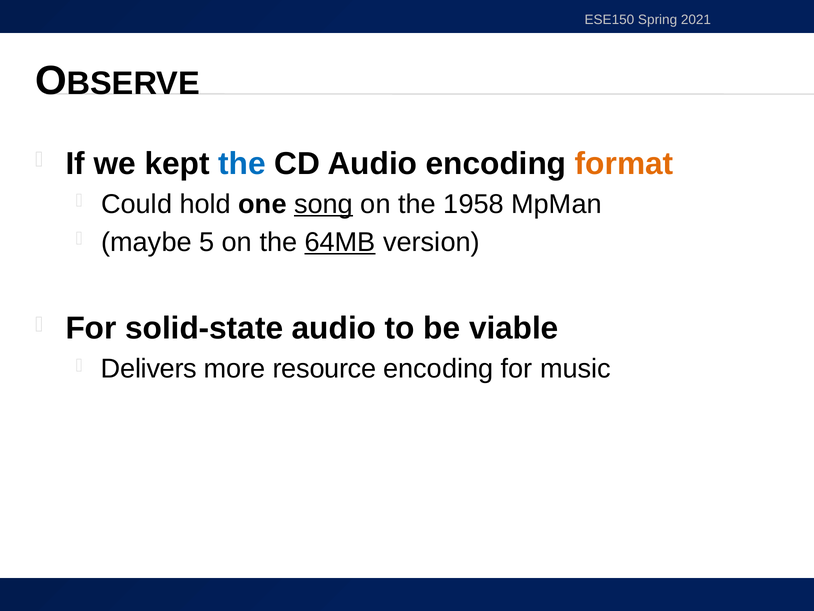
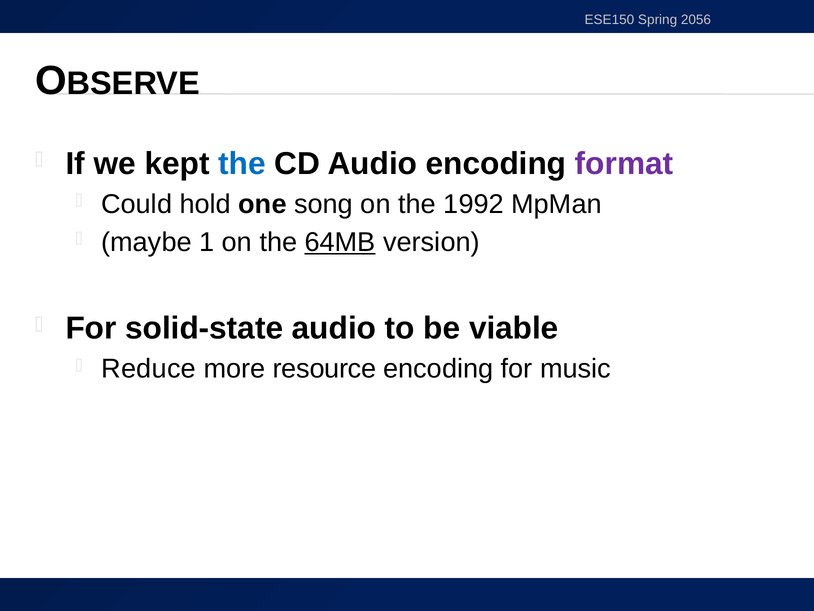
2021: 2021 -> 2056 (696, 20)
format colour: orange -> purple (624, 164)
song underline: present -> none (324, 204)
1958: 1958 -> 1992 (474, 204)
maybe 5: 5 -> 1 (207, 242)
Delivers: Delivers -> Reduce (149, 369)
